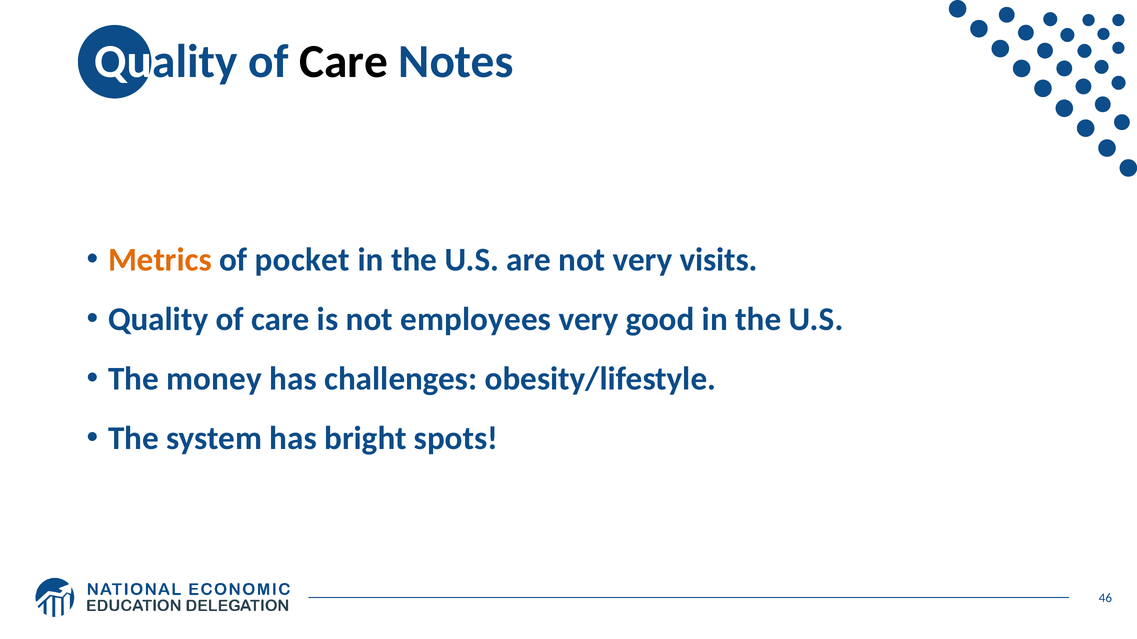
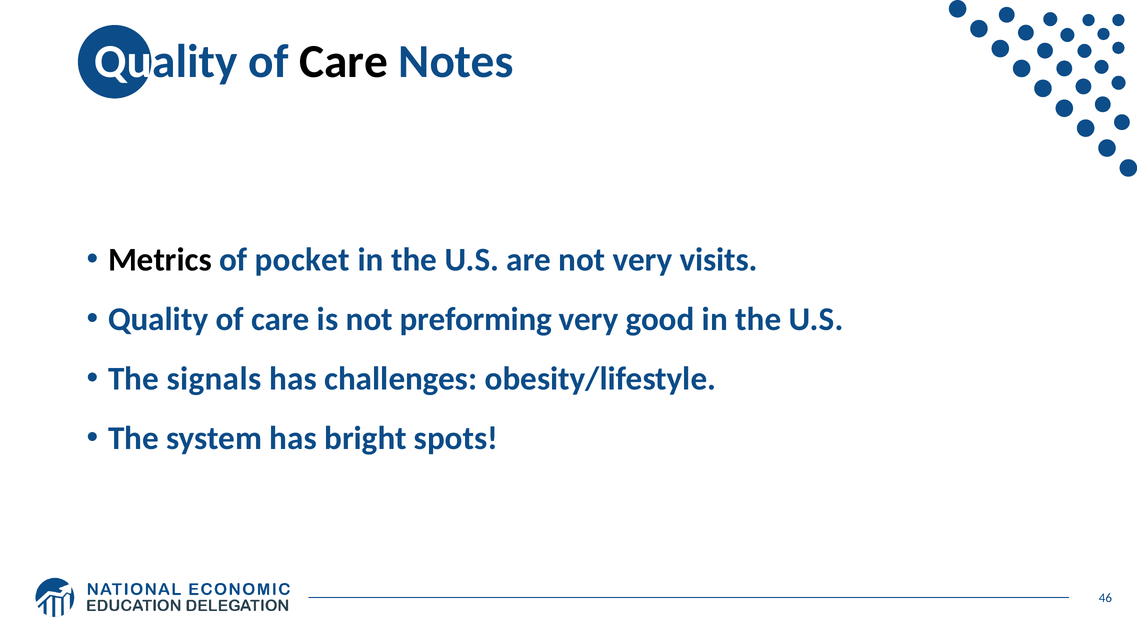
Metrics colour: orange -> black (160, 260)
employees: employees -> preforming (476, 319)
money: money -> signals (214, 379)
